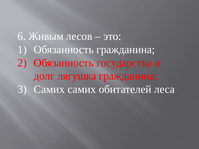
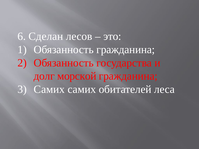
Живым: Живым -> Сделан (46, 36)
лягушка: лягушка -> морской (77, 76)
